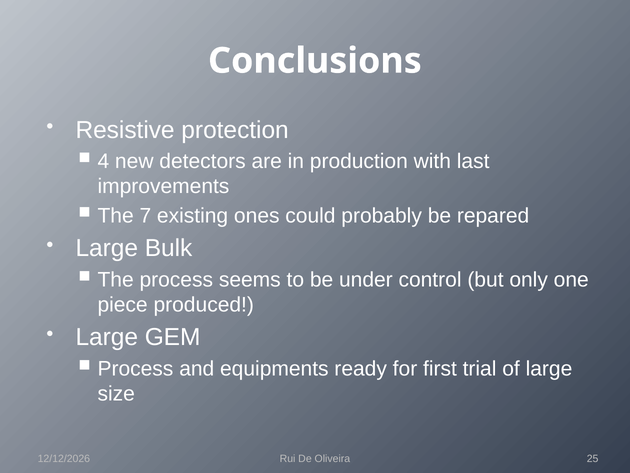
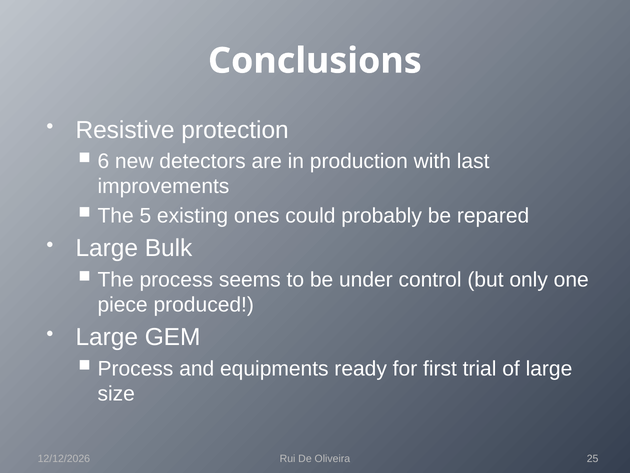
4: 4 -> 6 (103, 161)
7: 7 -> 5 (145, 216)
